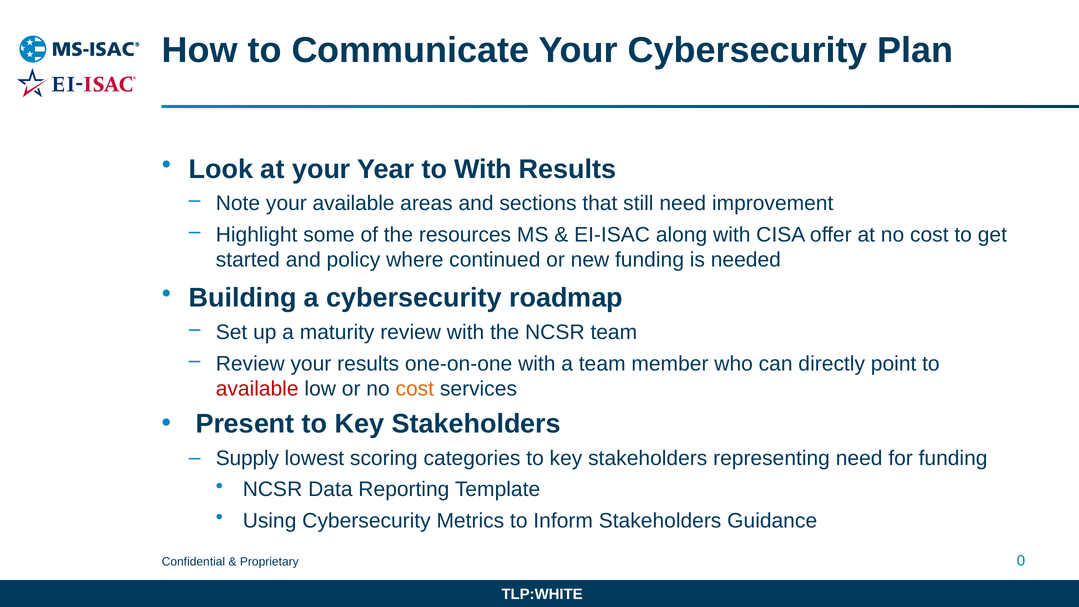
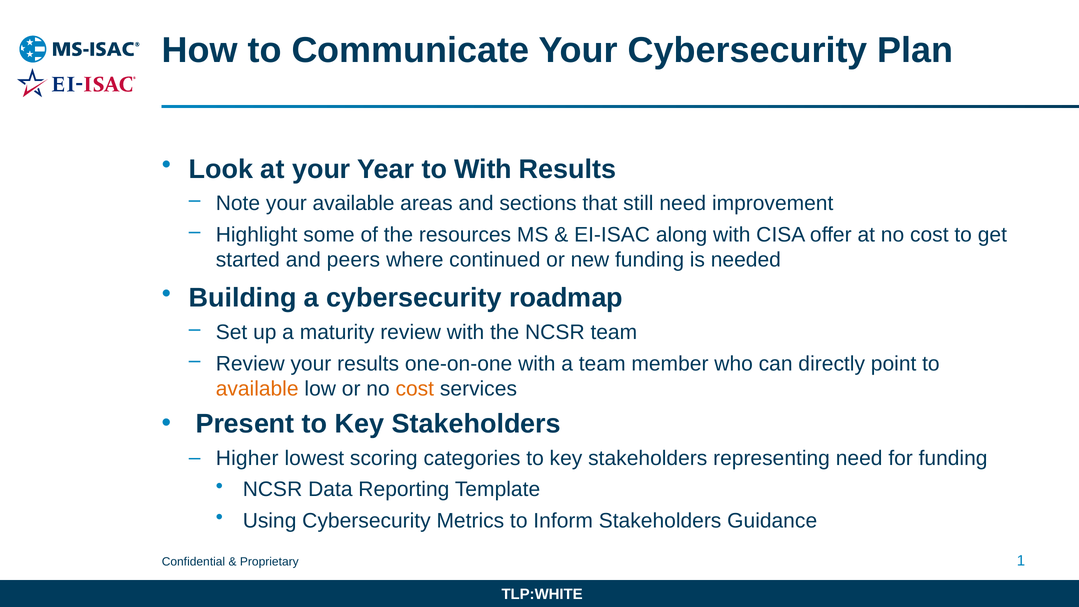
policy: policy -> peers (353, 260)
available colour: red -> orange (257, 389)
Supply: Supply -> Higher (247, 458)
0: 0 -> 1 (1021, 561)
